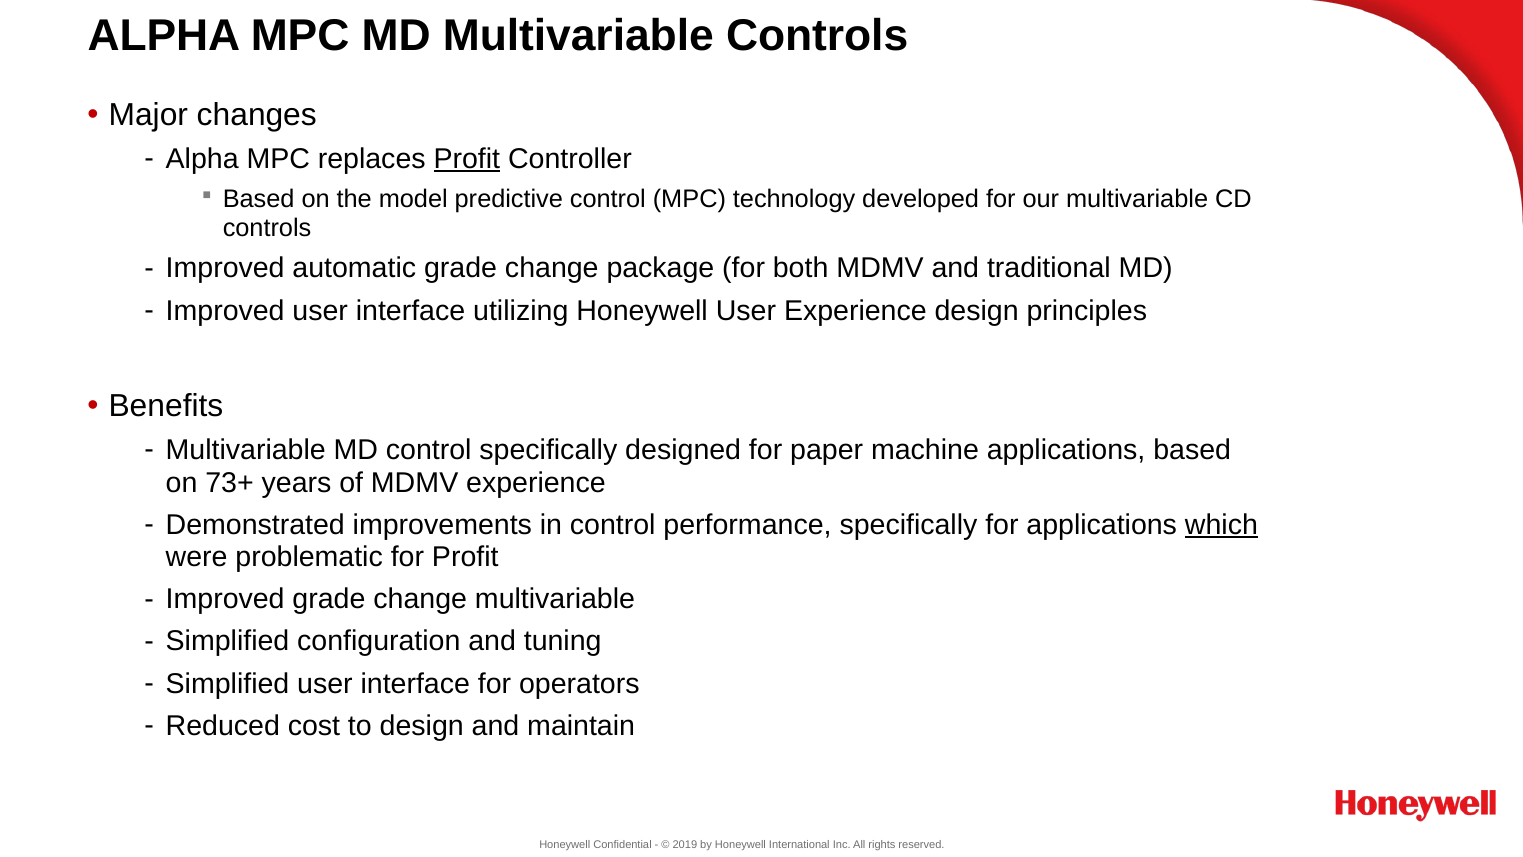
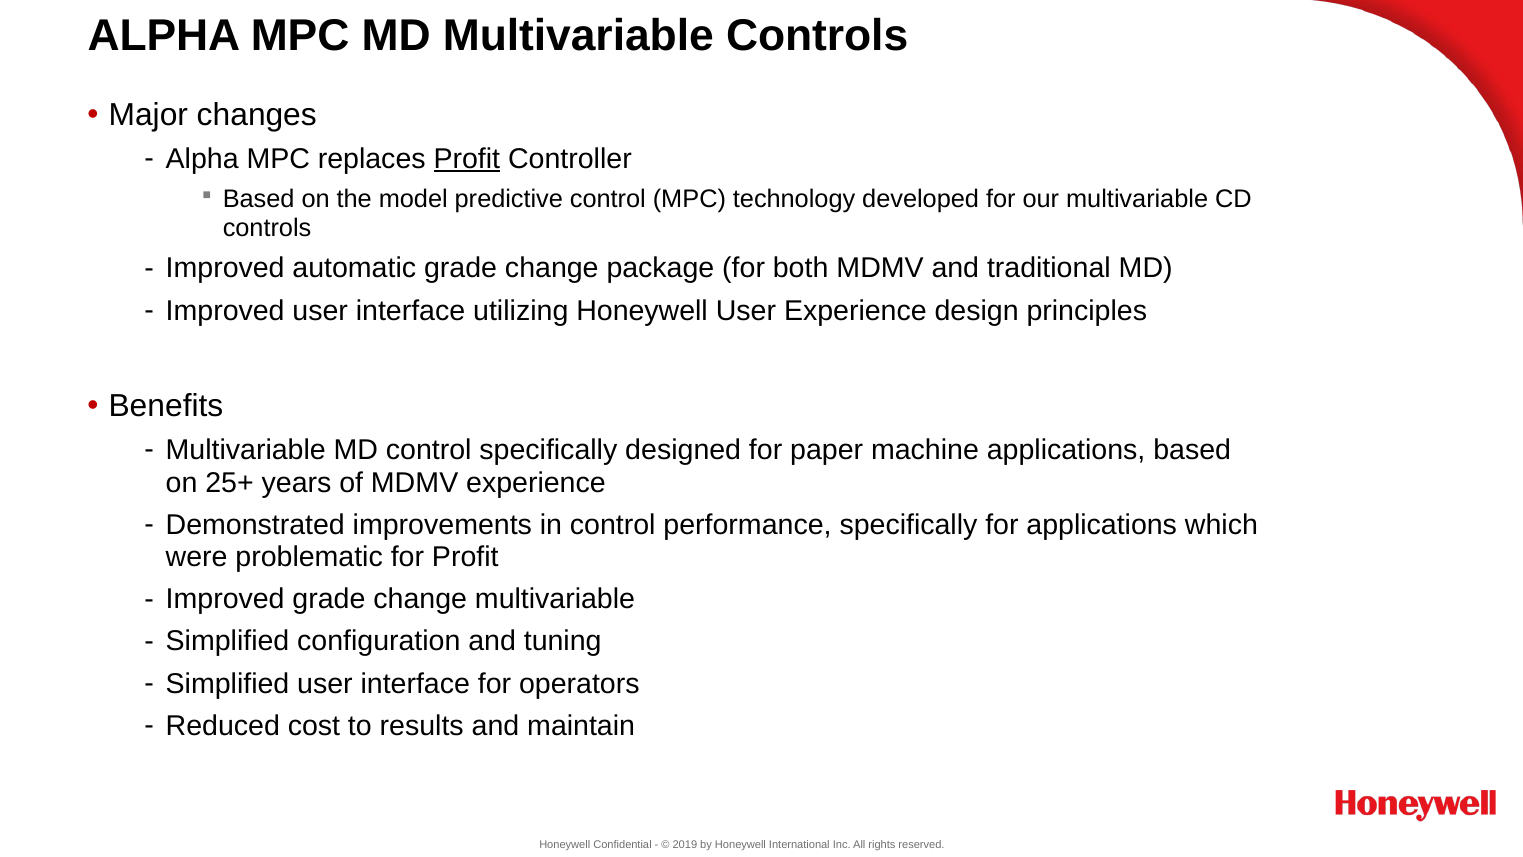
73+: 73+ -> 25+ (230, 482)
which underline: present -> none (1221, 525)
to design: design -> results (422, 725)
